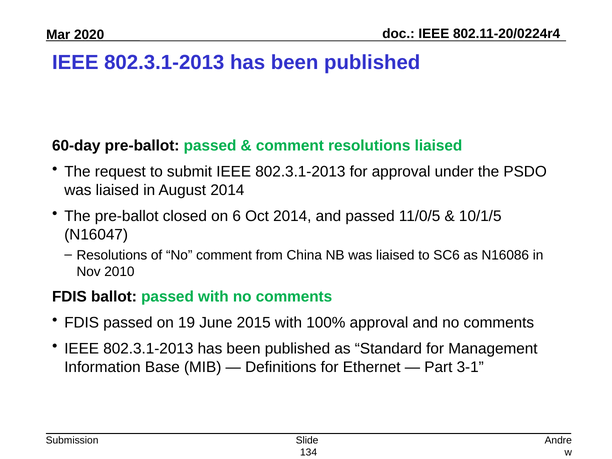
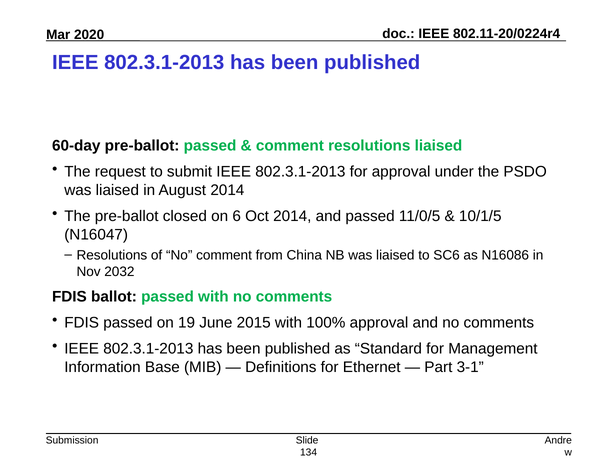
2010: 2010 -> 2032 (119, 272)
